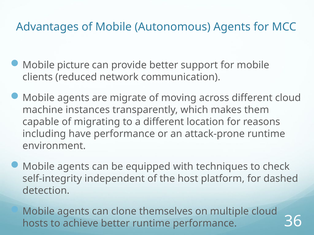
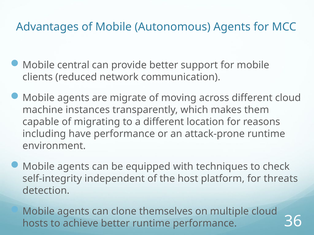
picture: picture -> central (73, 65)
dashed: dashed -> threats (281, 179)
